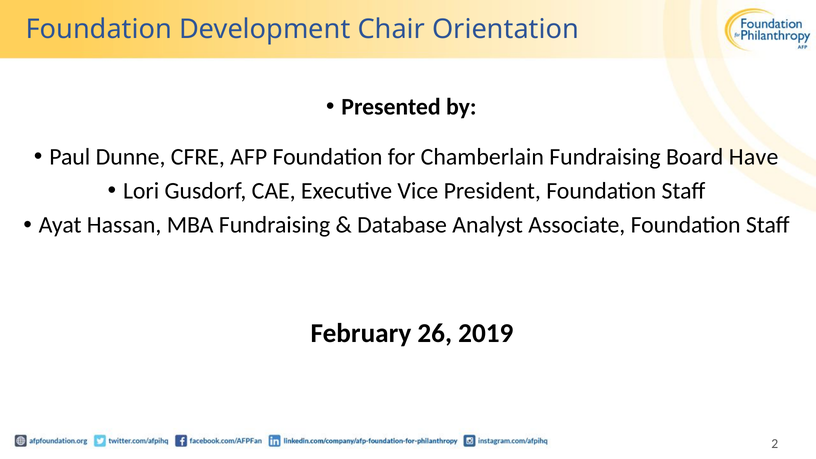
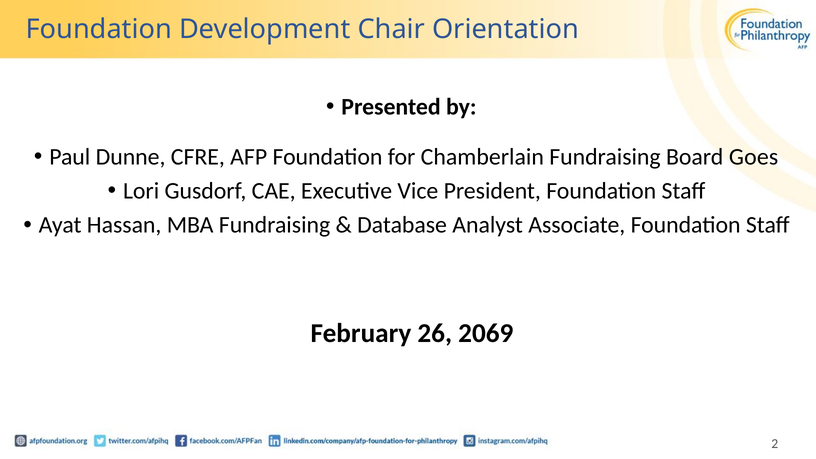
Have: Have -> Goes (754, 157)
2019: 2019 -> 2069 (486, 333)
